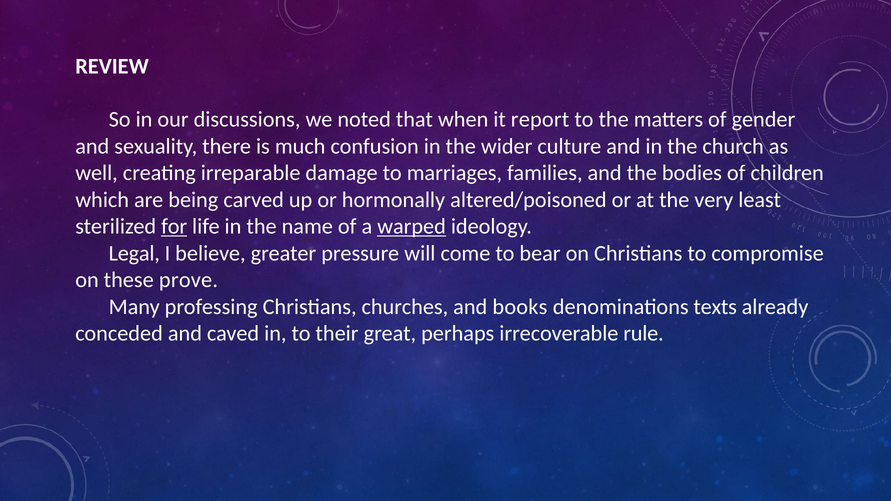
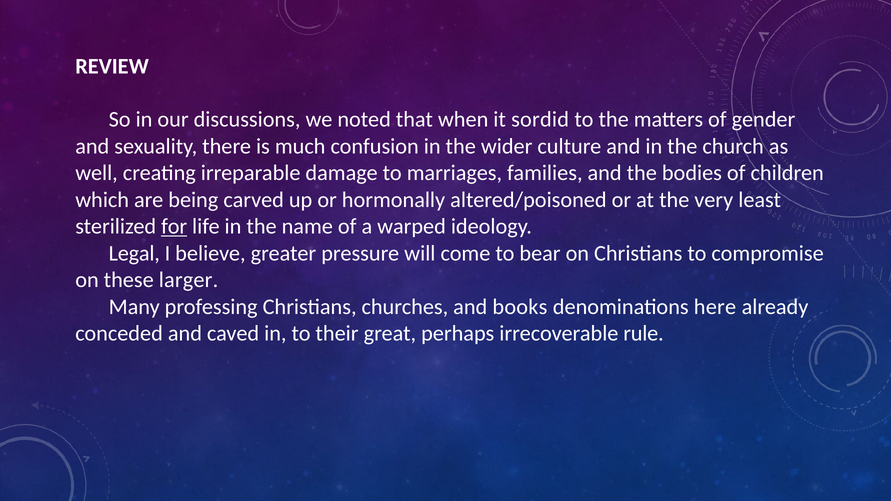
report: report -> sordid (540, 120)
warped underline: present -> none (412, 227)
prove: prove -> larger (189, 280)
texts: texts -> here (715, 307)
